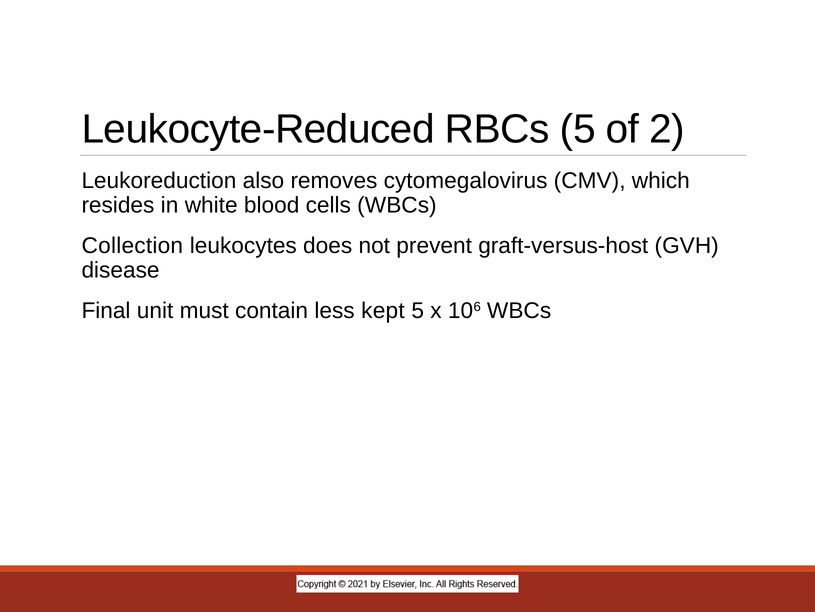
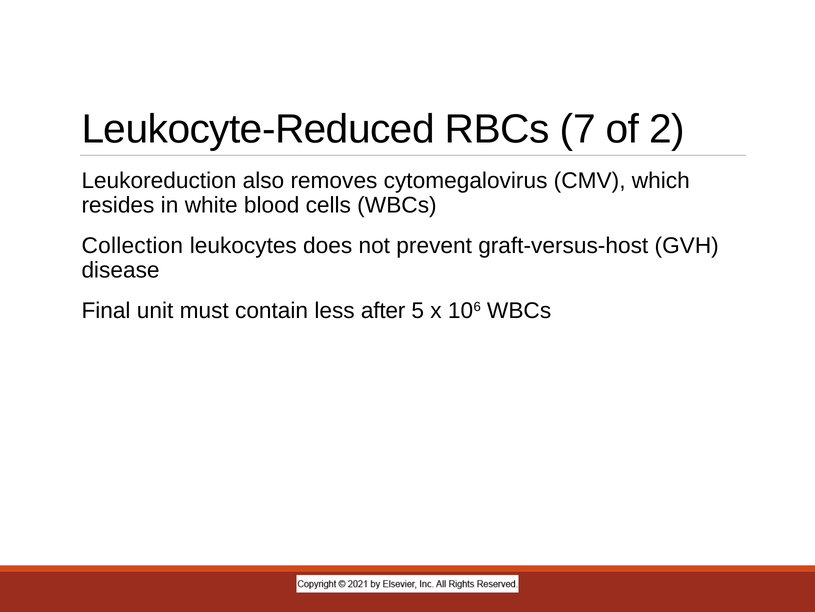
RBCs 5: 5 -> 7 (578, 129)
kept: kept -> after (383, 310)
